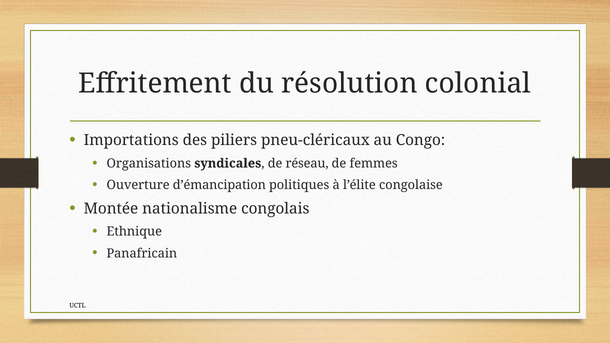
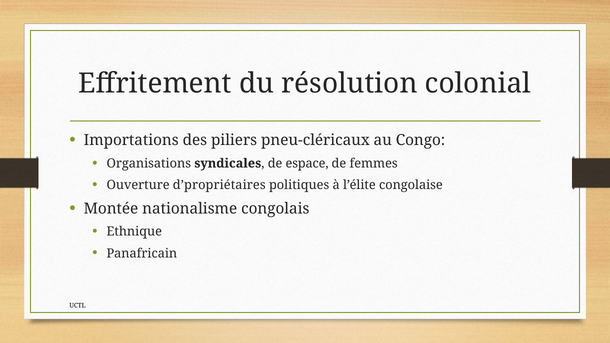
réseau: réseau -> espace (307, 163)
d’émancipation: d’émancipation -> d’propriétaires (219, 185)
